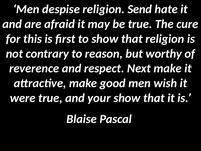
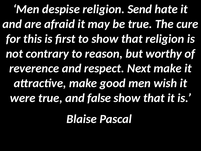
your: your -> false (99, 98)
